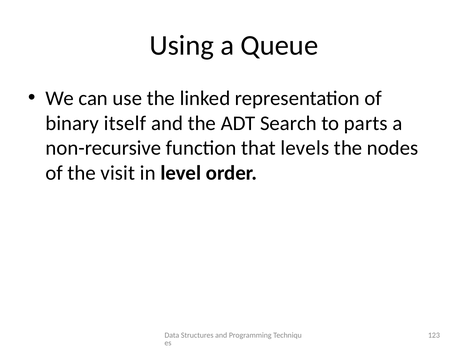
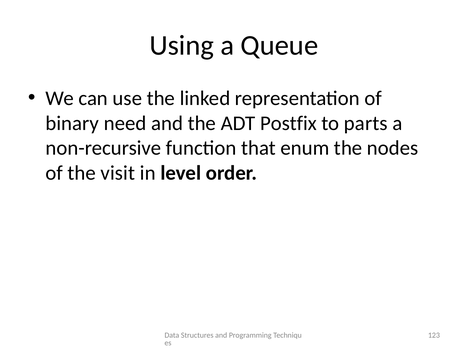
itself: itself -> need (125, 123)
Search: Search -> Postfix (288, 123)
levels: levels -> enum (305, 148)
